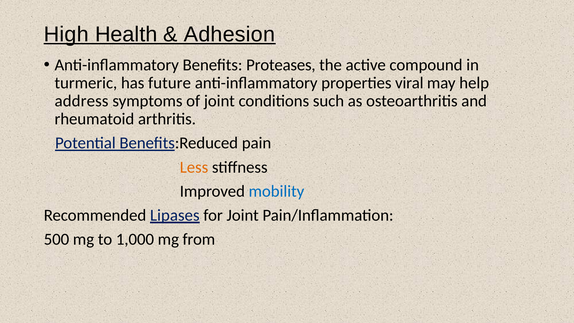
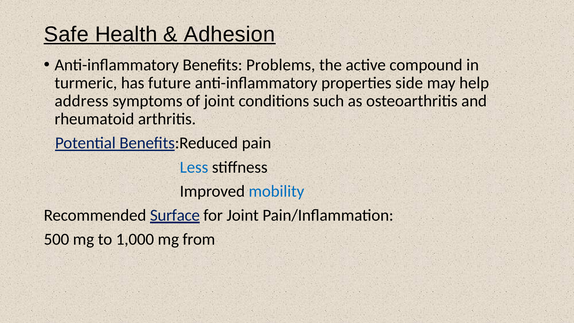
High: High -> Safe (66, 34)
Proteases: Proteases -> Problems (281, 65)
viral: viral -> side (409, 83)
Less colour: orange -> blue (194, 167)
Lipases: Lipases -> Surface (175, 215)
